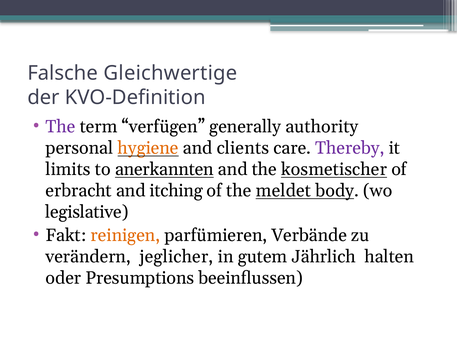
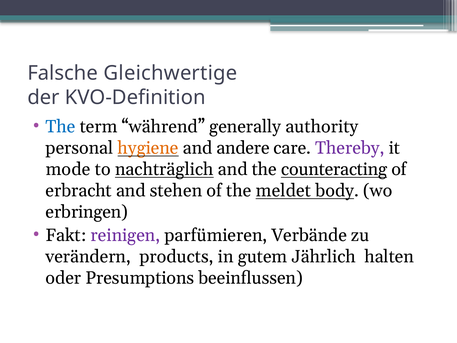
The colour: purple -> blue (61, 127)
verfügen: verfügen -> während (163, 127)
clients: clients -> andere (243, 148)
limits: limits -> mode (68, 169)
anerkannten: anerkannten -> nachträglich (164, 169)
kosmetischer: kosmetischer -> counteracting (334, 169)
itching: itching -> stehen (176, 191)
legislative: legislative -> erbringen (87, 212)
reinigen colour: orange -> purple (125, 235)
jeglicher: jeglicher -> products (176, 257)
